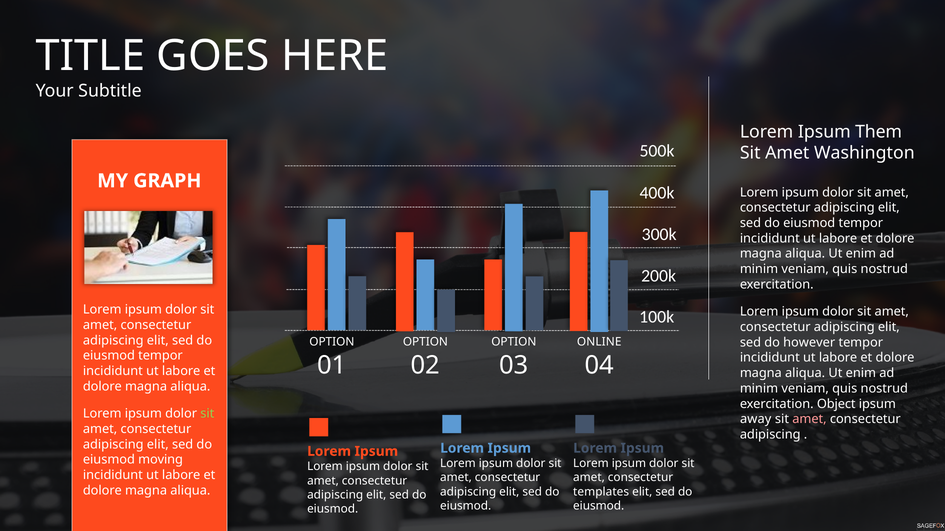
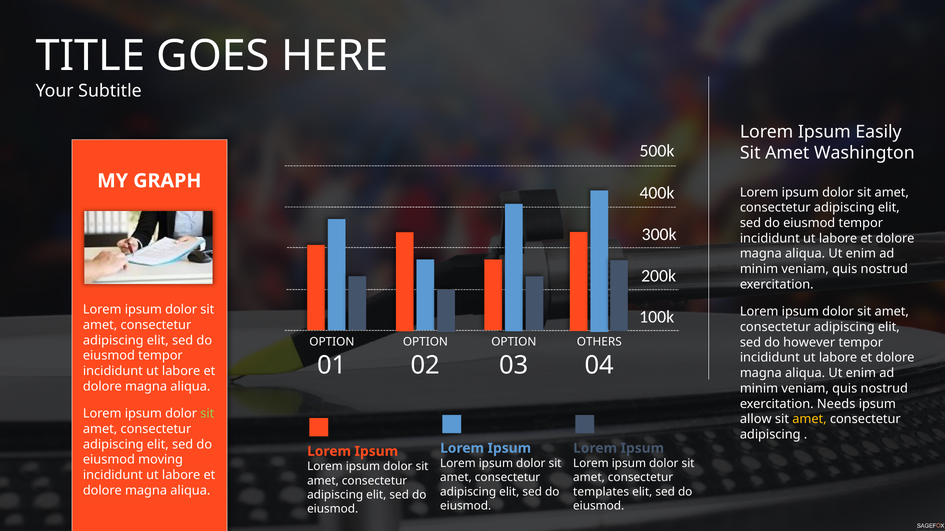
Them: Them -> Easily (879, 132)
ONLINE: ONLINE -> OTHERS (599, 342)
Object: Object -> Needs (836, 404)
away: away -> allow (756, 420)
amet colour: pink -> yellow (809, 420)
